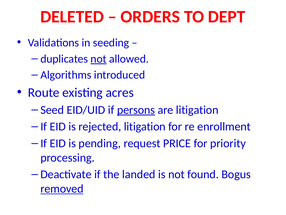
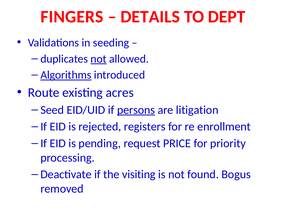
DELETED: DELETED -> FINGERS (72, 17)
ORDERS: ORDERS -> DETAILS (150, 17)
Algorithms underline: none -> present (66, 75)
rejected litigation: litigation -> registers (145, 126)
landed: landed -> visiting (139, 174)
removed underline: present -> none (62, 188)
